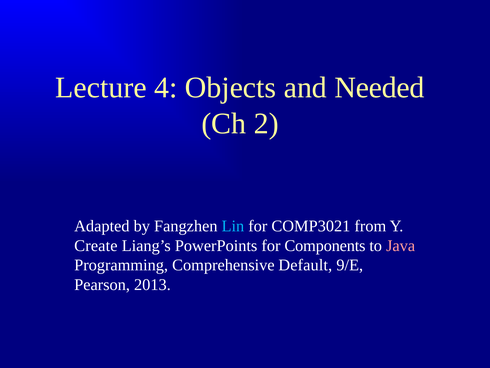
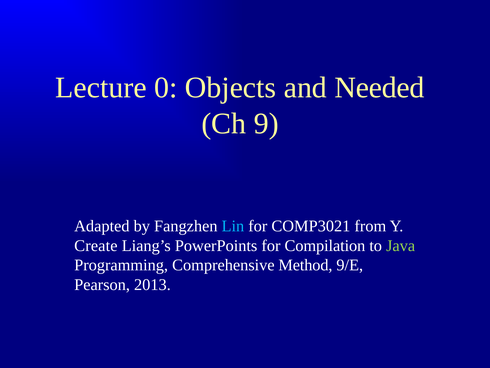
4: 4 -> 0 (166, 88)
2: 2 -> 9 (266, 124)
Components: Components -> Compilation (325, 245)
Java colour: pink -> light green (401, 245)
Default: Default -> Method (305, 265)
